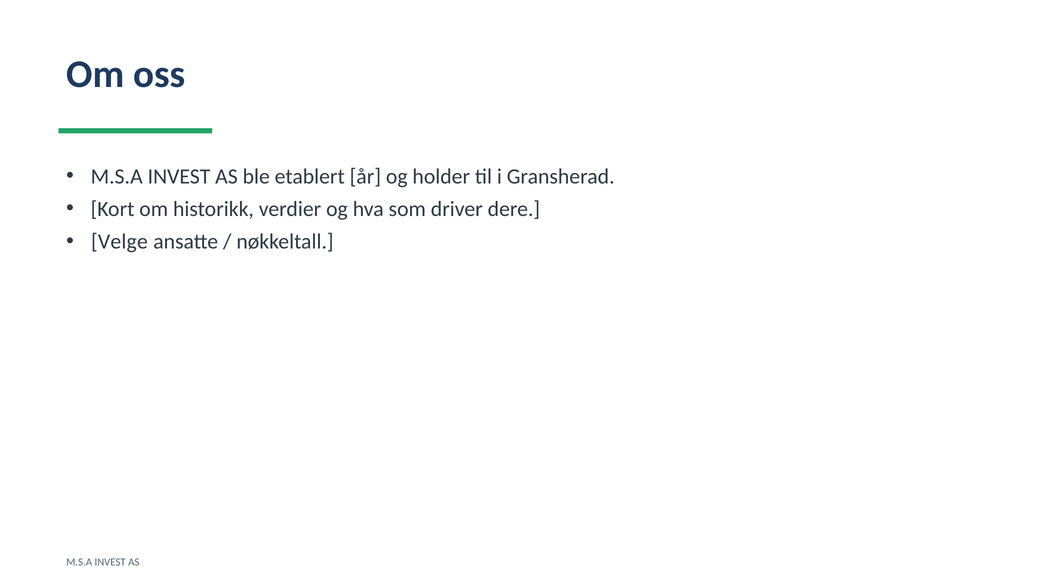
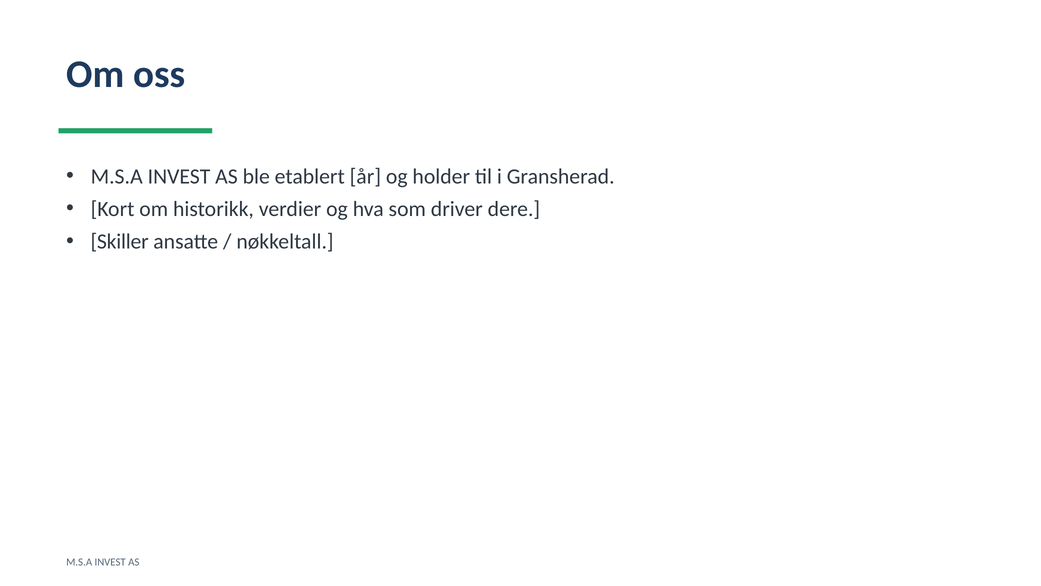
Velge: Velge -> Skiller (120, 241)
